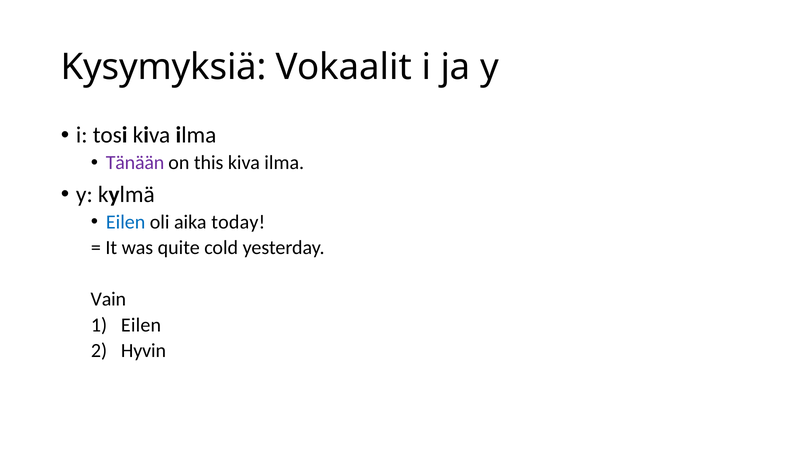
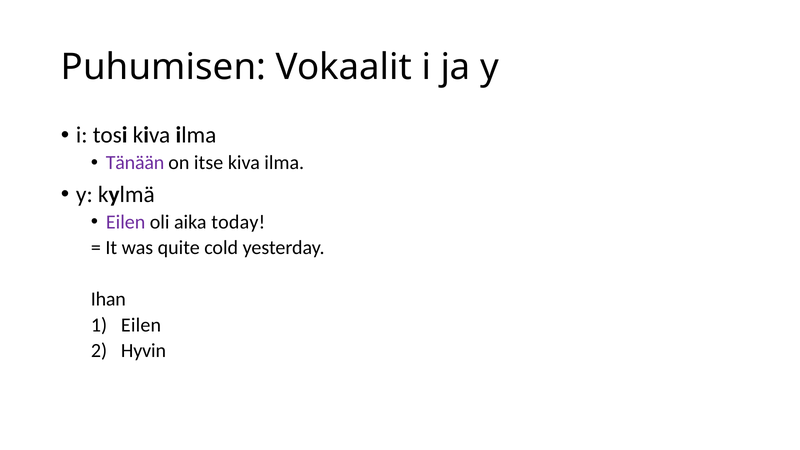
Kysymyksiä: Kysymyksiä -> Puhumisen (164, 67)
this: this -> itse (209, 163)
Eilen colour: blue -> purple (126, 222)
Vain: Vain -> Ihan (108, 299)
